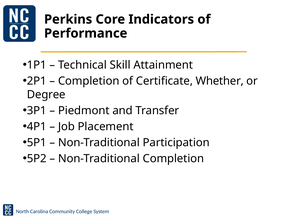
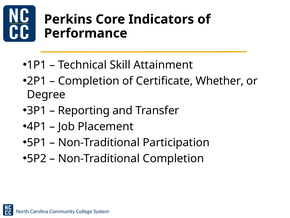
Piedmont: Piedmont -> Reporting (84, 110)
